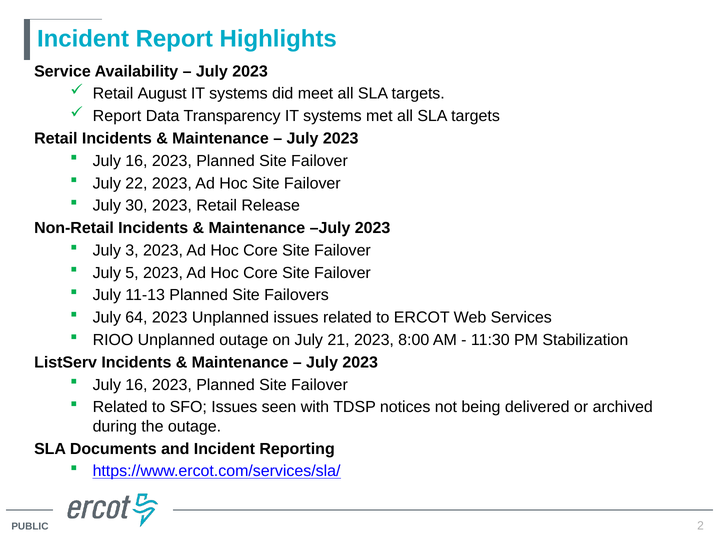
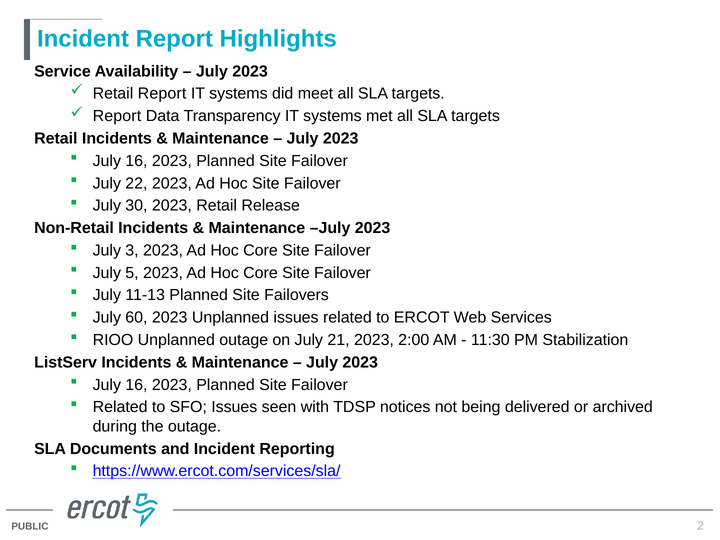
Retail August: August -> Report (162, 94)
64: 64 -> 60 (136, 318)
8:00: 8:00 -> 2:00 (414, 340)
